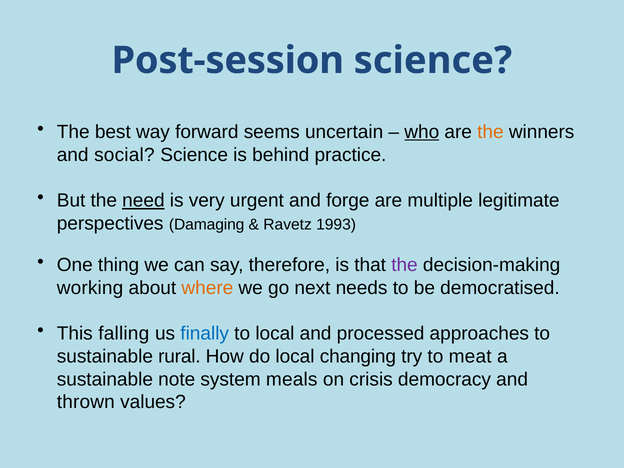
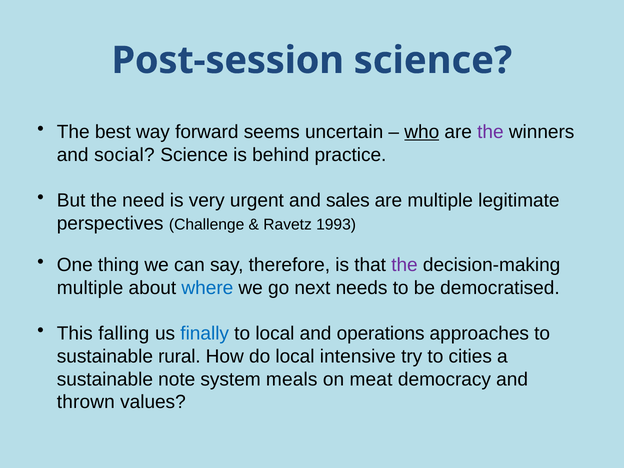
the colour: orange -> purple (490, 132)
need underline: present -> none (143, 200)
forge: forge -> sales (348, 200)
Damaging: Damaging -> Challenge (207, 225)
working: working -> multiple (90, 288)
where colour: orange -> blue (207, 288)
processed: processed -> operations (381, 334)
changing: changing -> intensive (358, 356)
meat: meat -> cities (470, 356)
crisis: crisis -> meat (371, 379)
